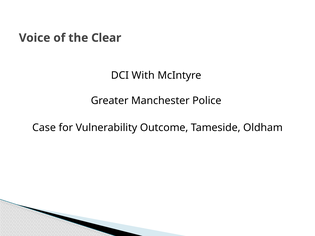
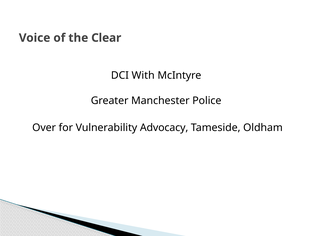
Case: Case -> Over (44, 128)
Outcome: Outcome -> Advocacy (164, 128)
